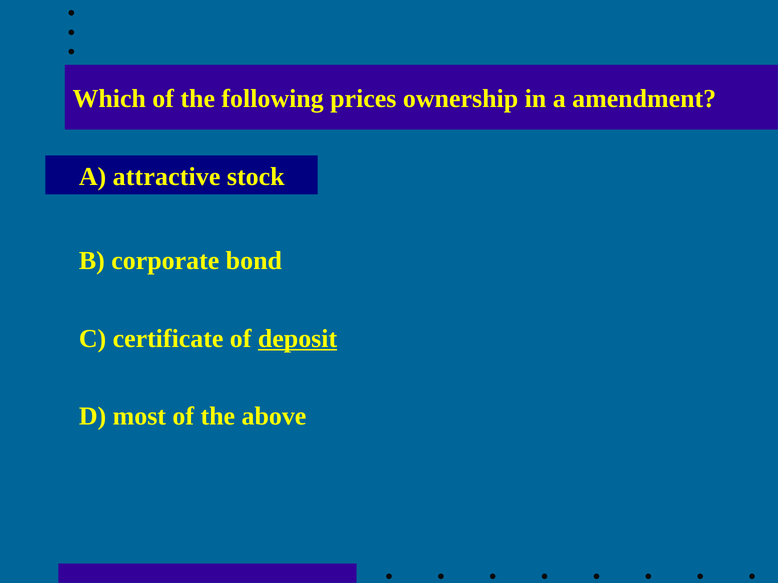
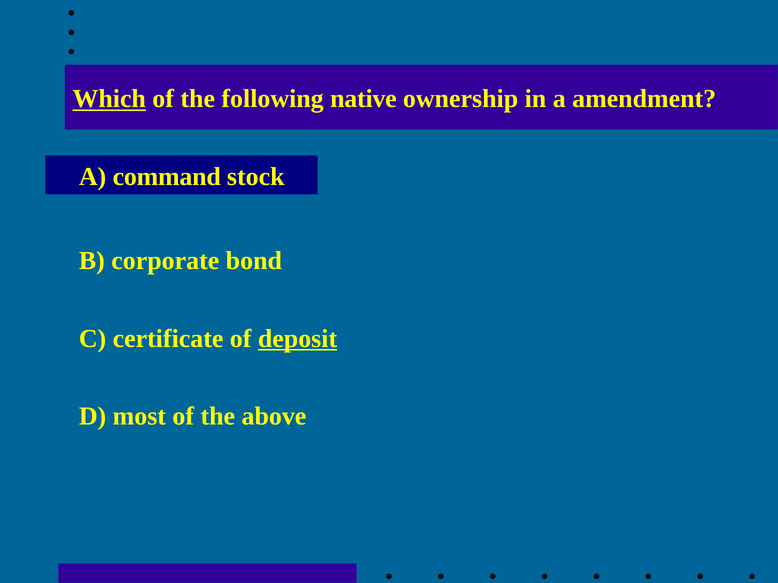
Which underline: none -> present (109, 99)
prices: prices -> native (363, 99)
attractive: attractive -> command (167, 177)
